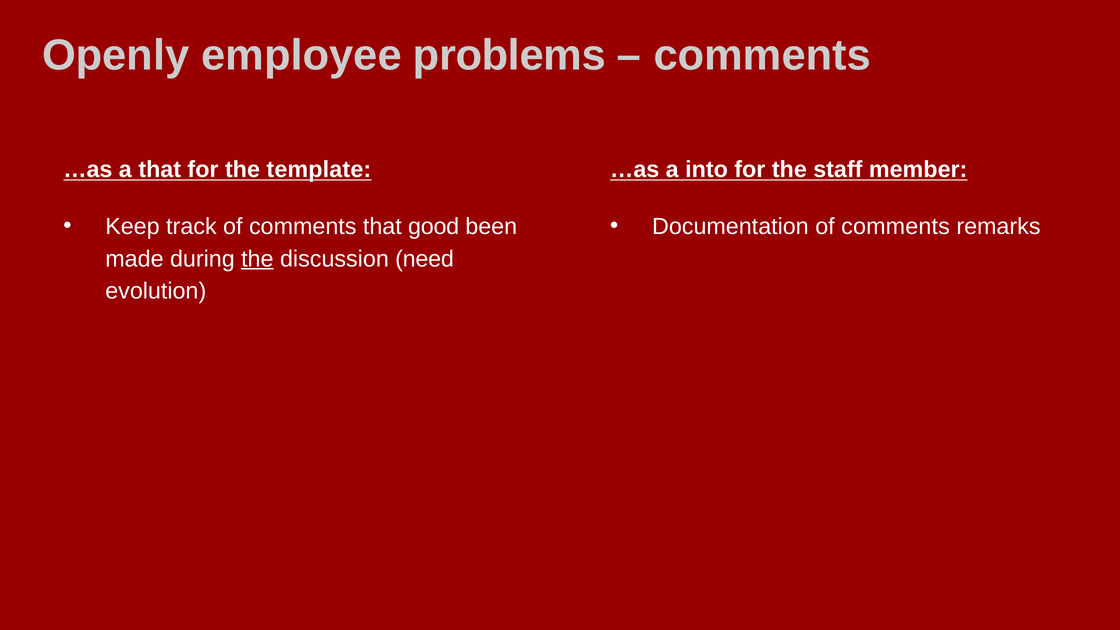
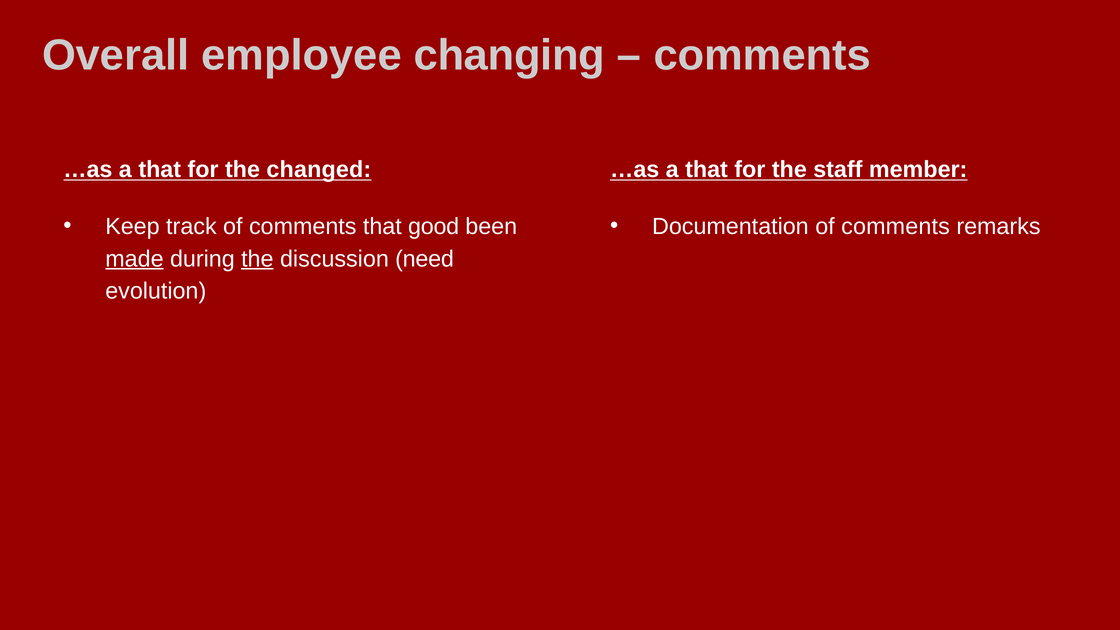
Openly: Openly -> Overall (116, 56)
problems: problems -> changing (509, 56)
template: template -> changed (319, 170)
into: into -> that (707, 170)
made underline: none -> present (134, 259)
